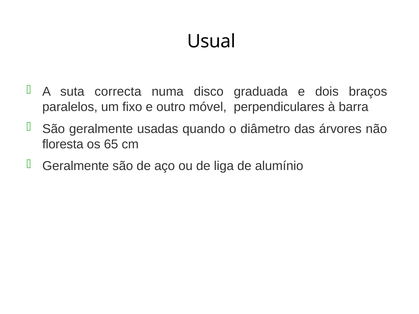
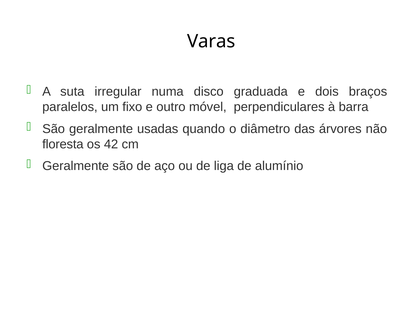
Usual: Usual -> Varas (211, 41)
correcta: correcta -> irregular (118, 92)
65: 65 -> 42 (111, 144)
